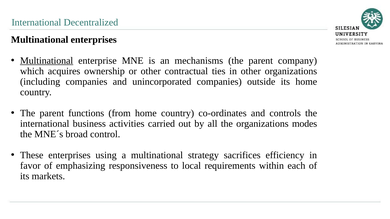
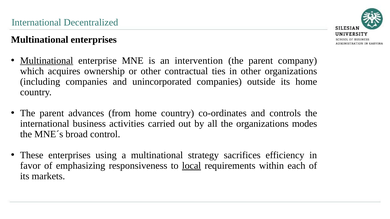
mechanisms: mechanisms -> intervention (199, 61)
functions: functions -> advances (86, 113)
local underline: none -> present (192, 166)
